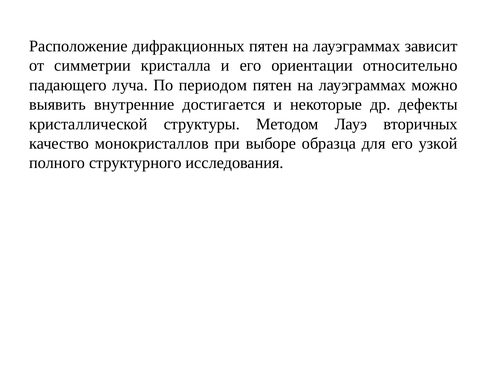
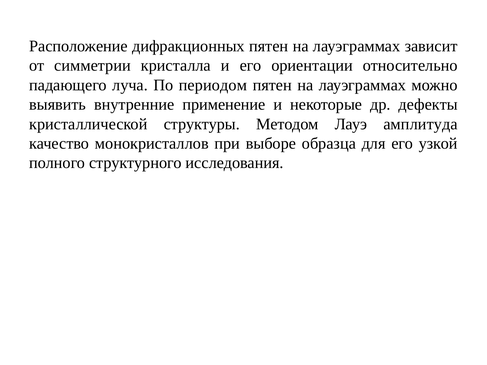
достигается: достигается -> применение (224, 105)
вторичных: вторичных -> амплитуда (420, 124)
